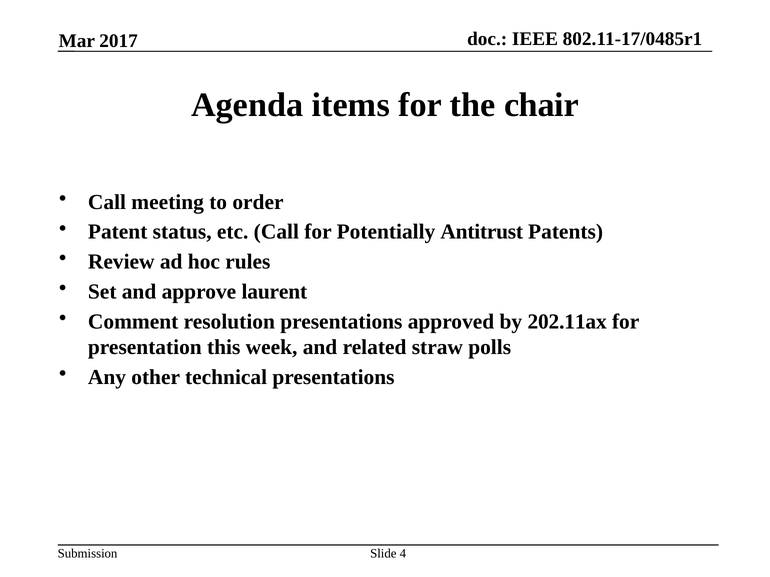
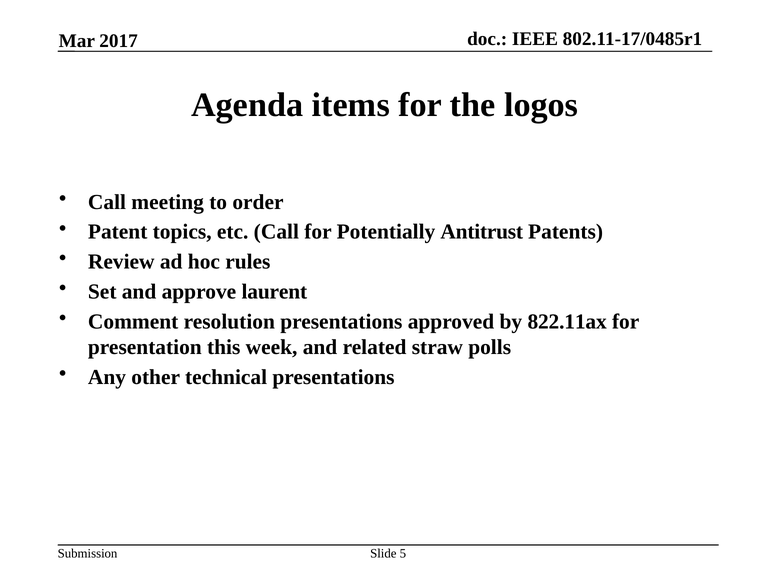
chair: chair -> logos (541, 105)
status: status -> topics (182, 232)
202.11ax: 202.11ax -> 822.11ax (567, 322)
4: 4 -> 5 (403, 554)
